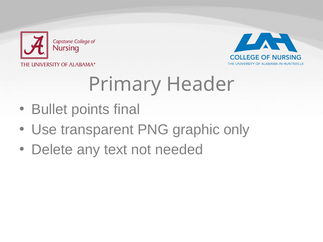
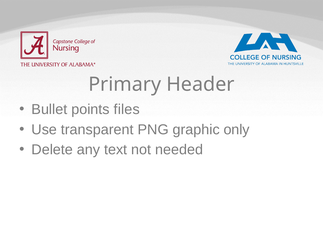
final: final -> files (127, 110)
